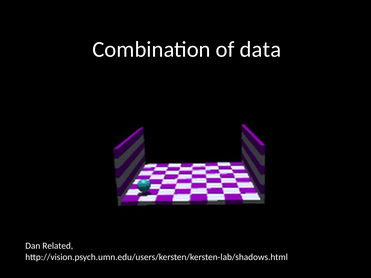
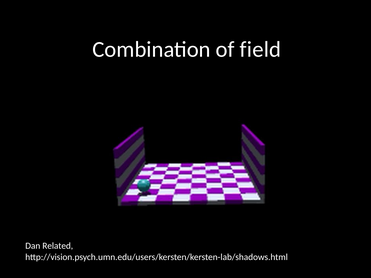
data: data -> field (260, 49)
